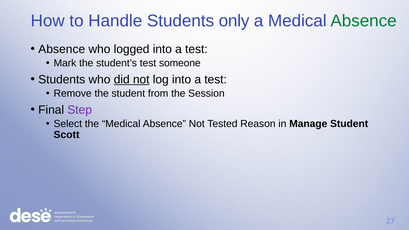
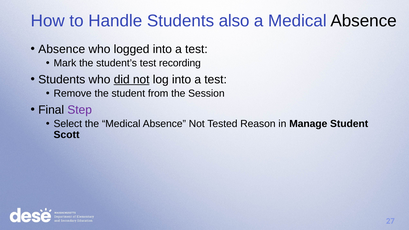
only: only -> also (234, 21)
Absence colour: green -> black (364, 21)
someone: someone -> recording (180, 63)
